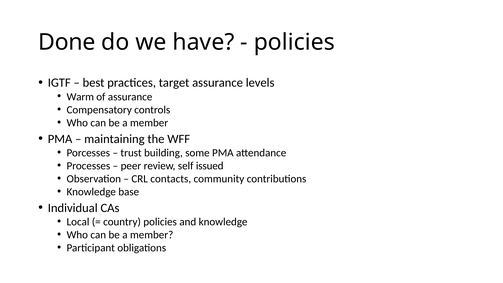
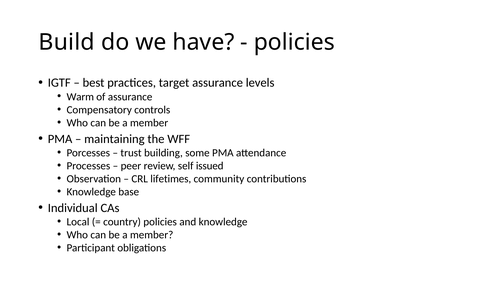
Done: Done -> Build (67, 42)
contacts: contacts -> lifetimes (171, 179)
